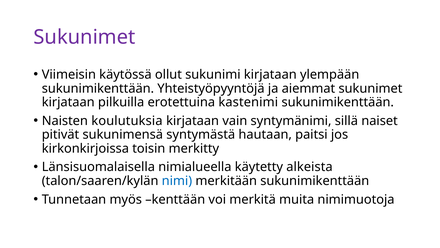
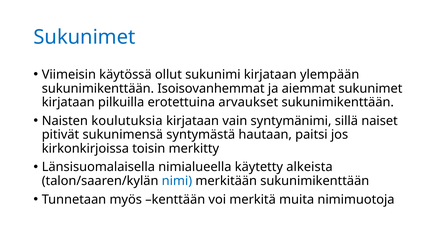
Sukunimet colour: purple -> blue (84, 37)
Yhteistyöpyyntöjä: Yhteistyöpyyntöjä -> Isoisovanhemmat (211, 88)
kastenimi: kastenimi -> arvaukset (248, 102)
